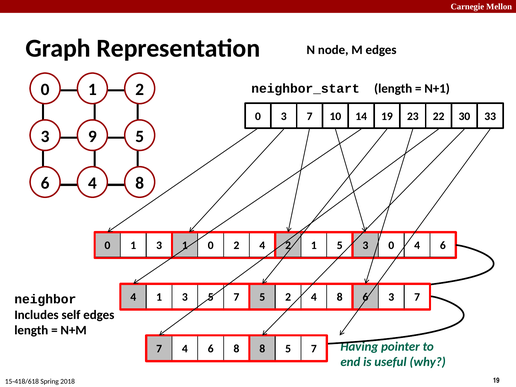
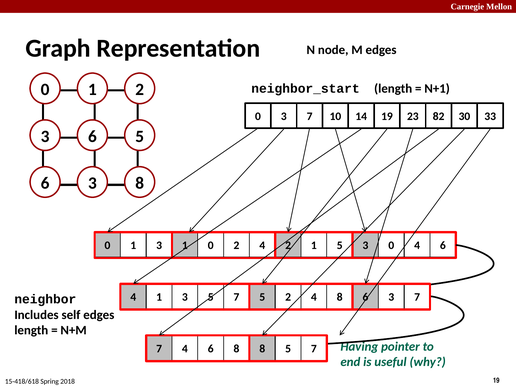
22: 22 -> 82 (439, 117)
3 9: 9 -> 6 (92, 136)
4: 4 -> 3 (92, 183)
